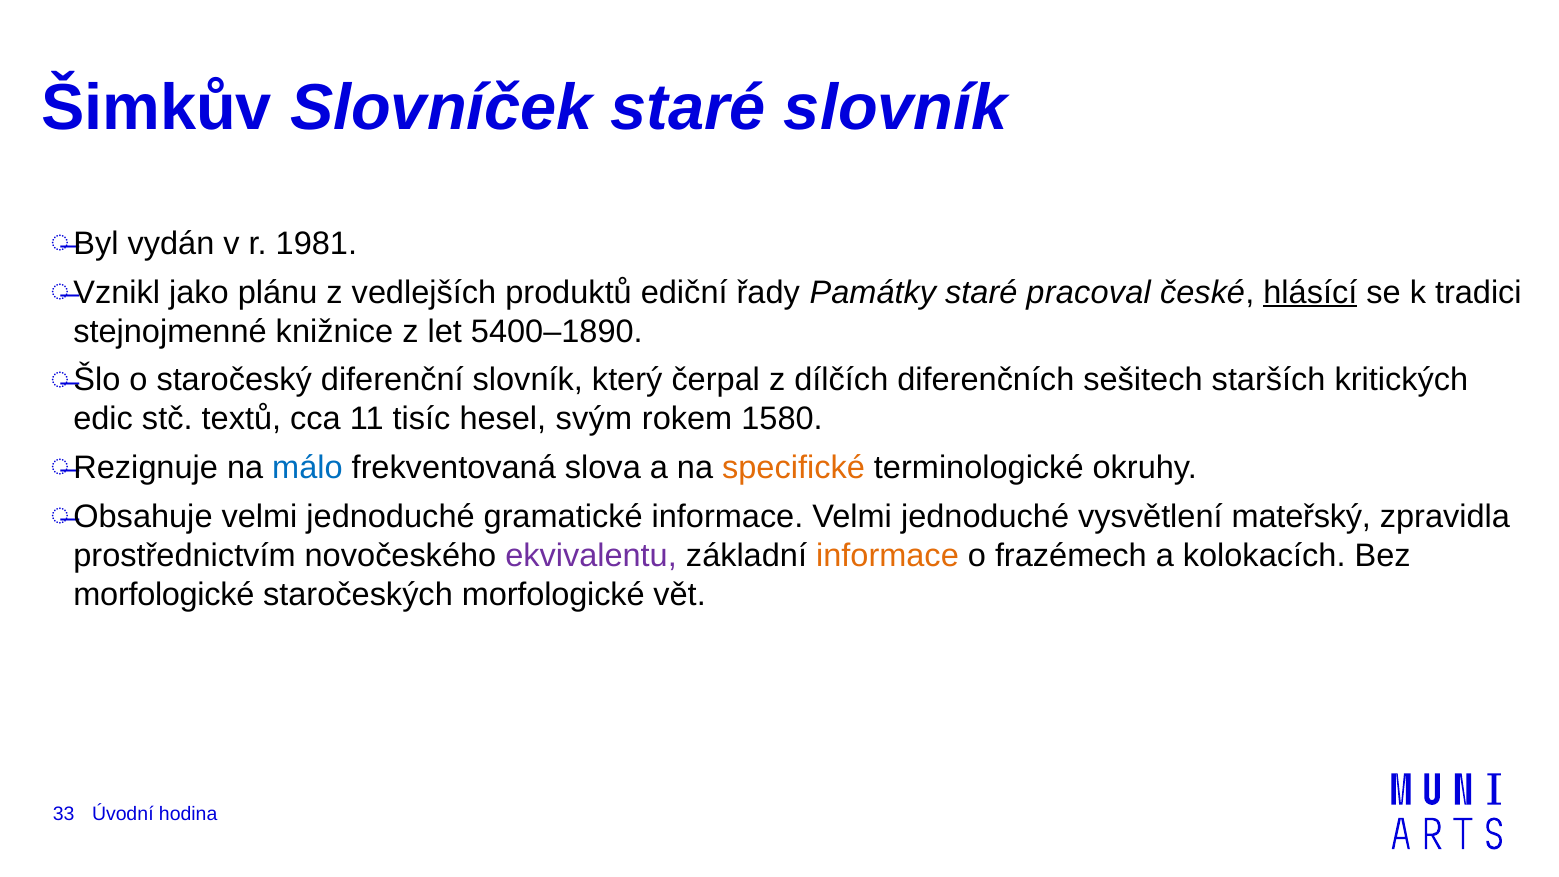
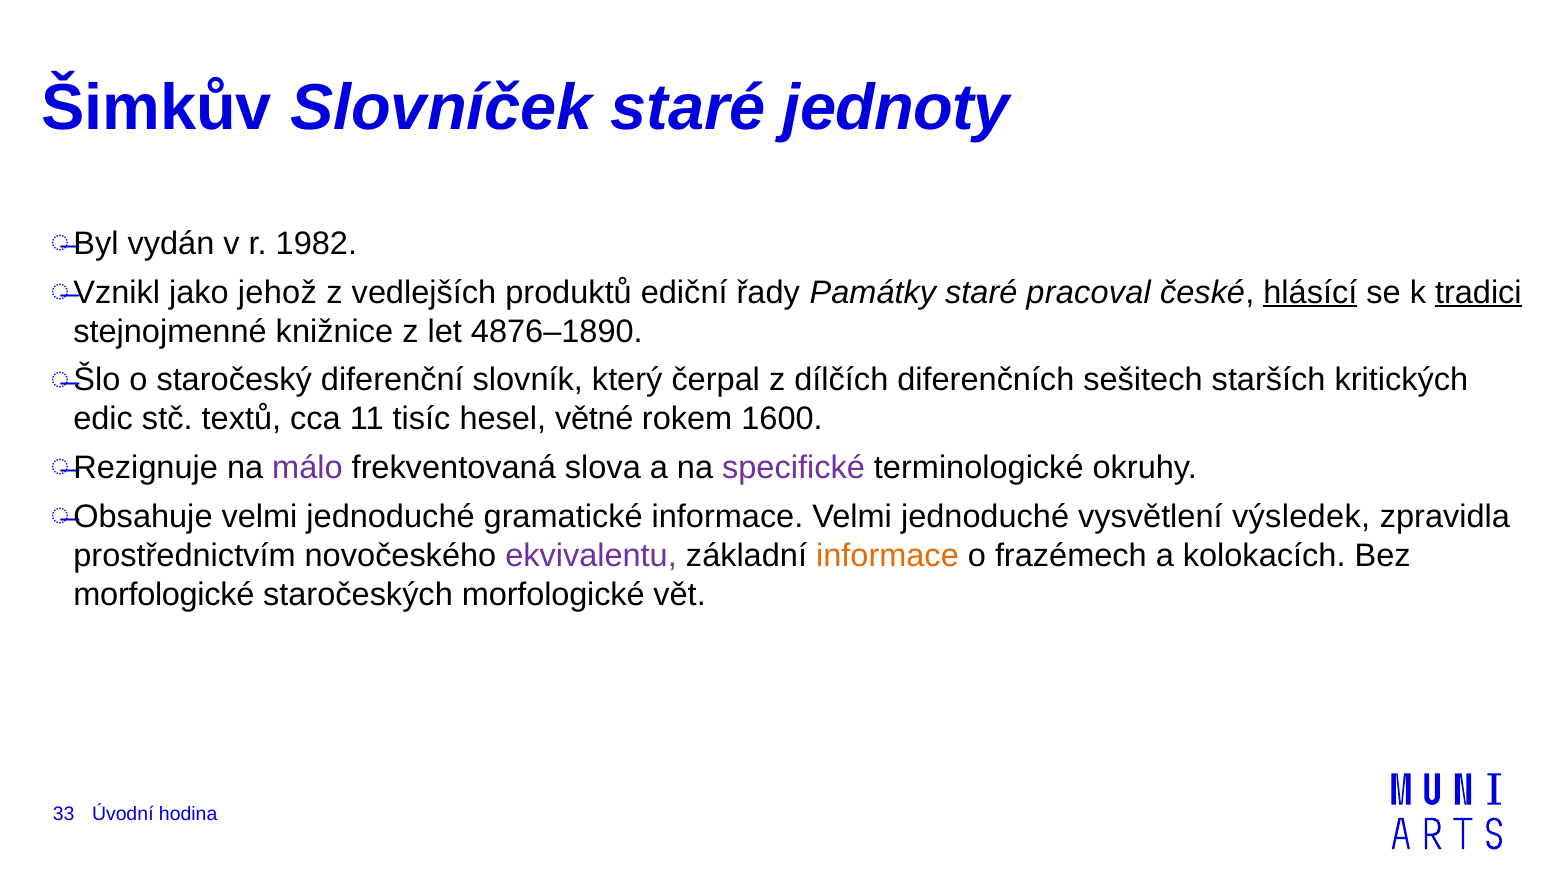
staré slovník: slovník -> jednoty (896, 108)
1981: 1981 -> 1982 (316, 244)
plánu: plánu -> jehož (277, 292)
tradici underline: none -> present (1478, 292)
5400–1890: 5400–1890 -> 4876–1890 (557, 331)
svým: svým -> větné (594, 419)
1580: 1580 -> 1600 (782, 419)
málo colour: blue -> purple (307, 468)
specifické colour: orange -> purple (794, 468)
mateřský: mateřský -> výsledek (1301, 517)
